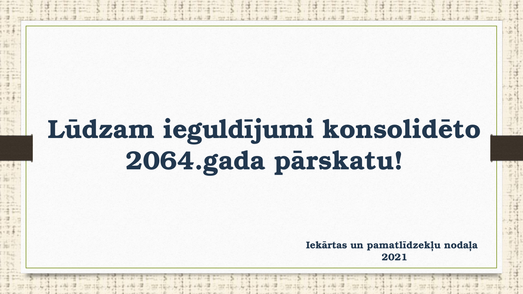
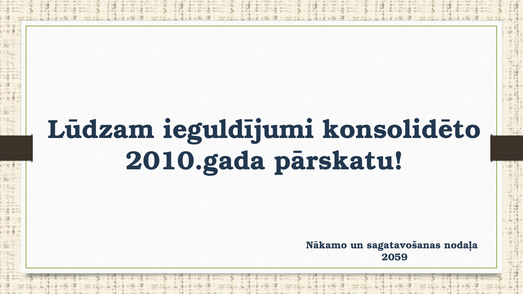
2064.gada: 2064.gada -> 2010.gada (195, 161)
Iekārtas: Iekārtas -> Nākamo (327, 246)
pamatlīdzekļu: pamatlīdzekļu -> sagatavošanas (404, 246)
2021: 2021 -> 2059 (395, 257)
